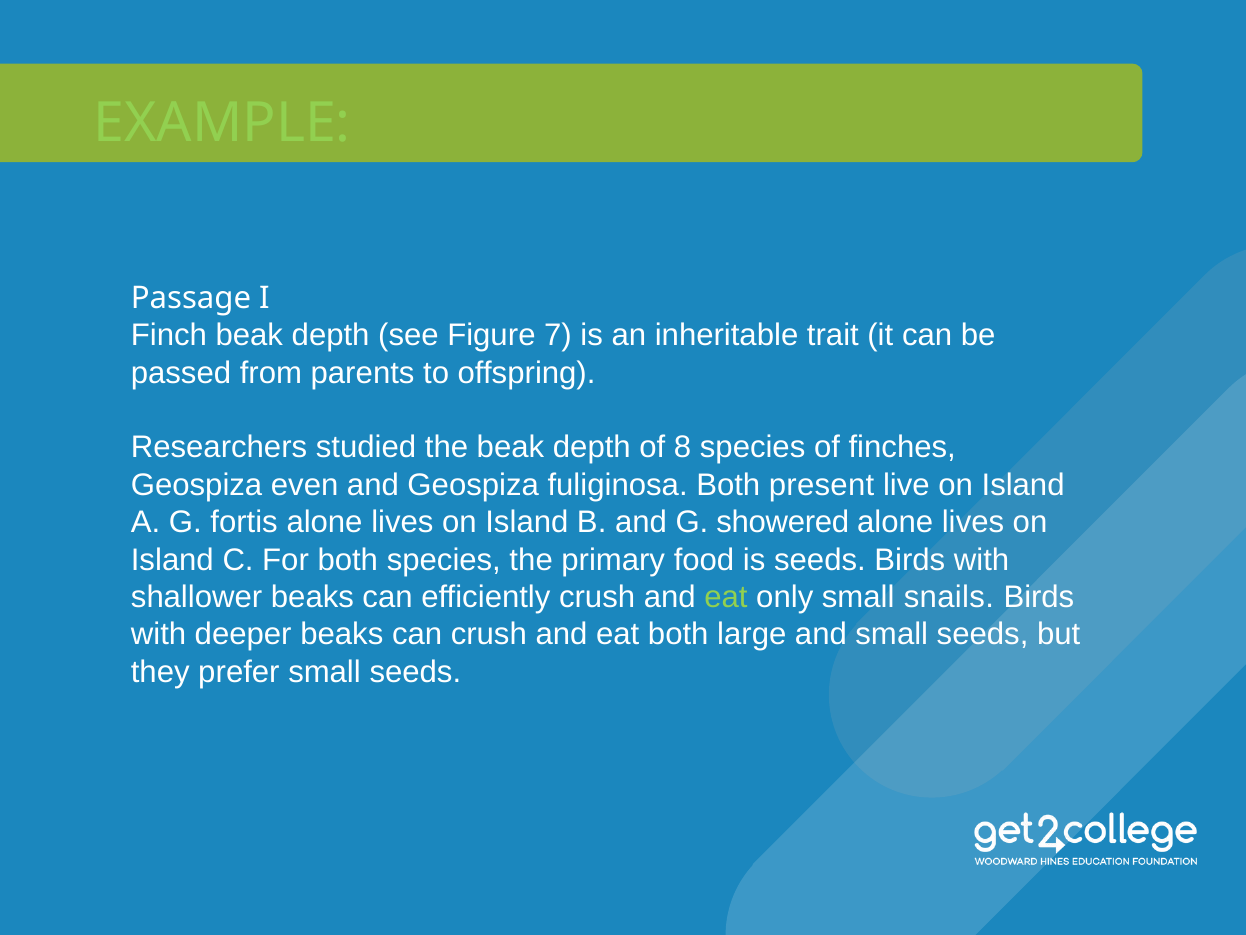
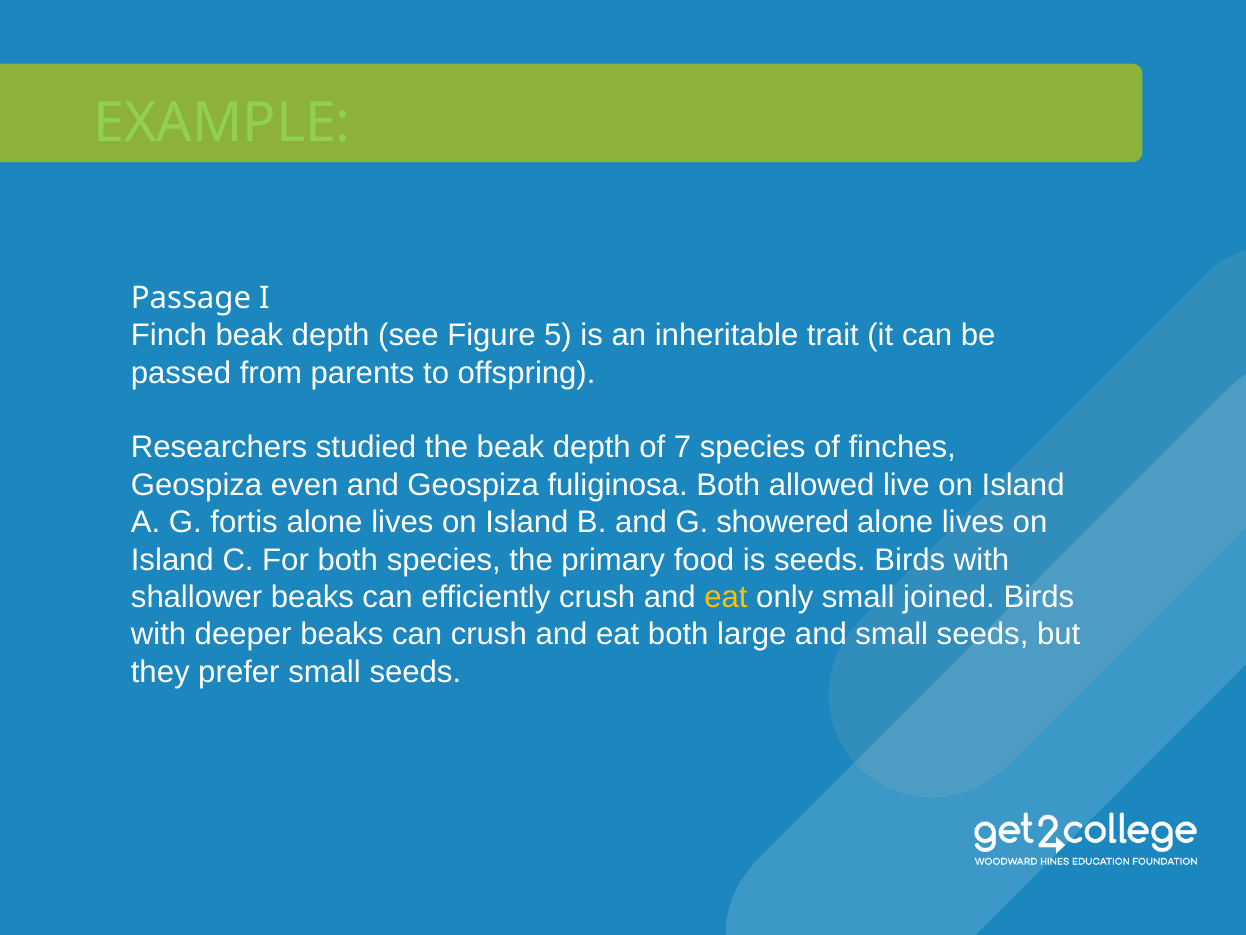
7: 7 -> 5 (558, 335)
8: 8 -> 7 (683, 447)
present: present -> allowed (822, 485)
eat colour: light green -> yellow (726, 597)
snails: snails -> joined (949, 597)
